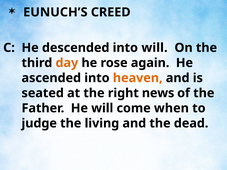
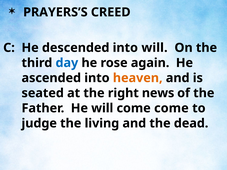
EUNUCH’S: EUNUCH’S -> PRAYERS’S (55, 12)
day colour: orange -> blue (67, 63)
come when: when -> come (171, 108)
